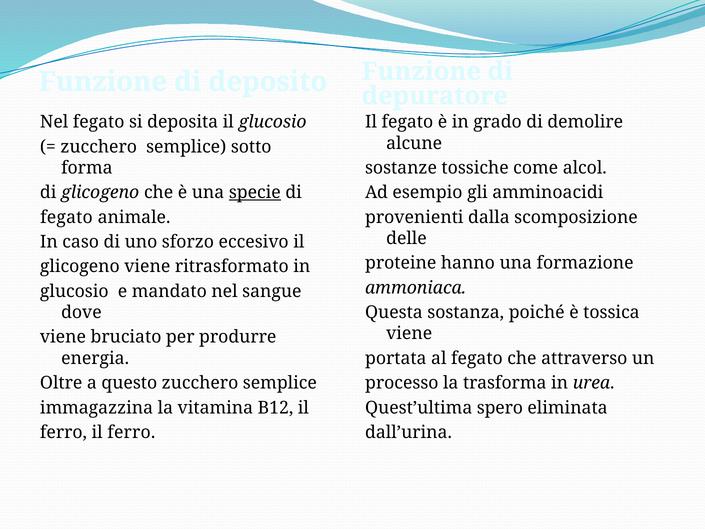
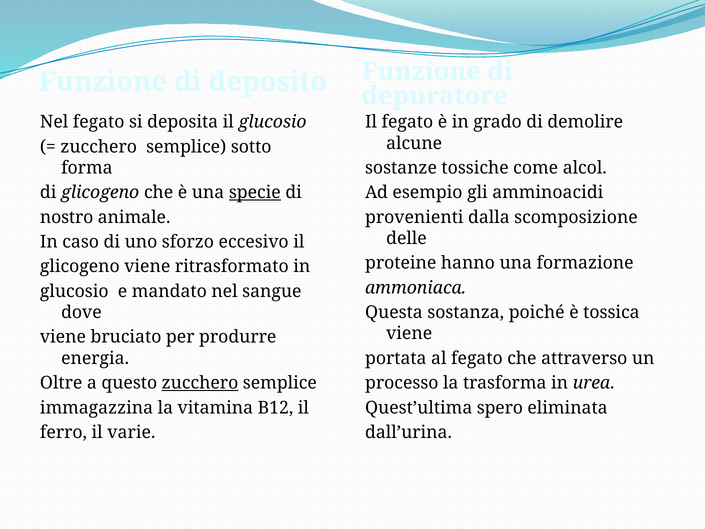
fegato: fegato -> nostro (67, 217)
zucchero underline: none -> present (200, 383)
ferro il ferro: ferro -> varie (131, 432)
